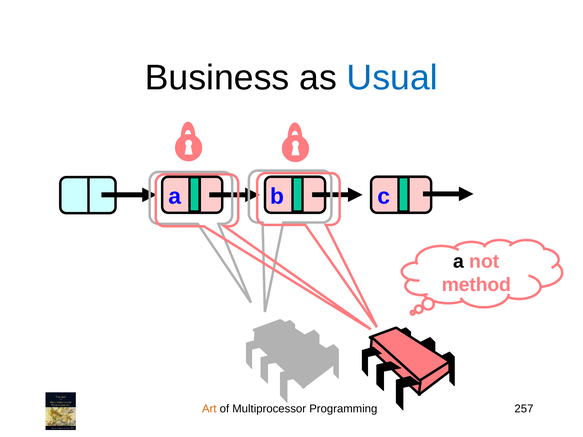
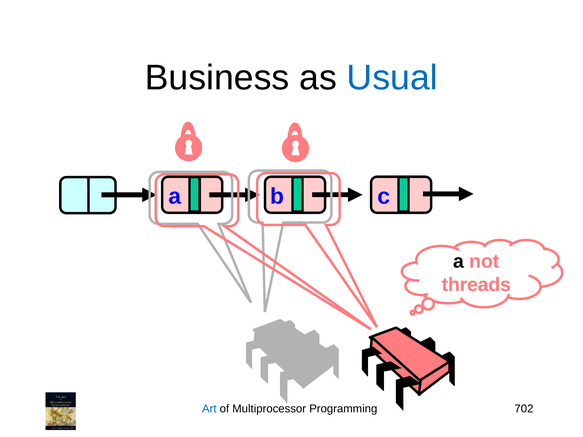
method: method -> threads (476, 285)
Art colour: orange -> blue (209, 409)
257: 257 -> 702 (524, 409)
